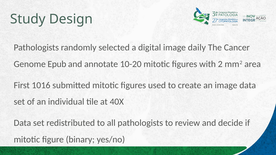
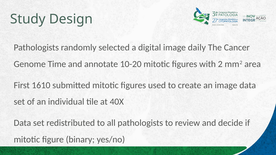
Epub: Epub -> Time (57, 64)
1016: 1016 -> 1610 (41, 85)
